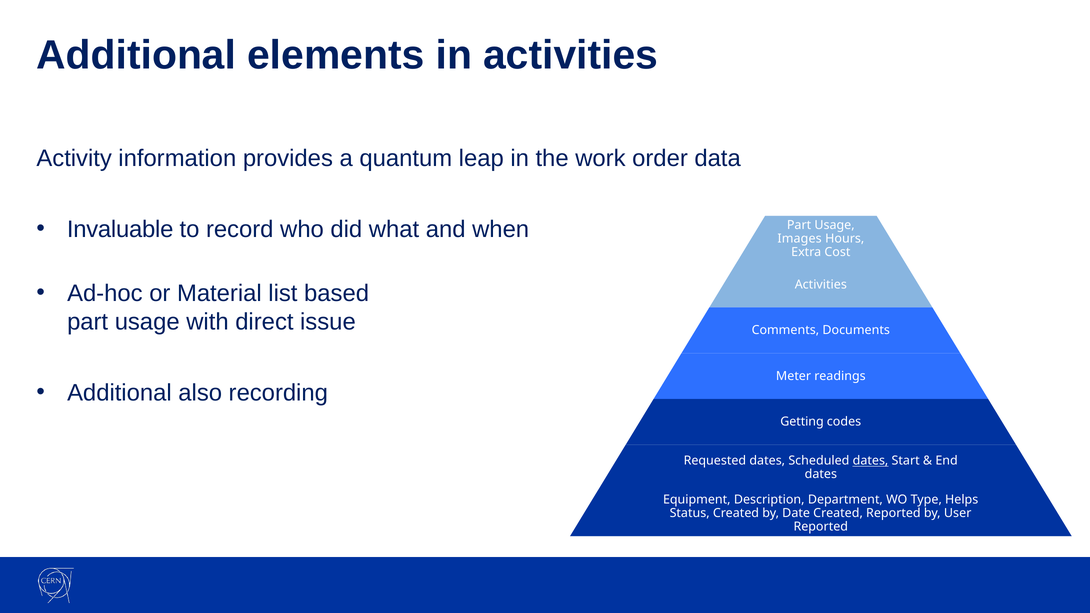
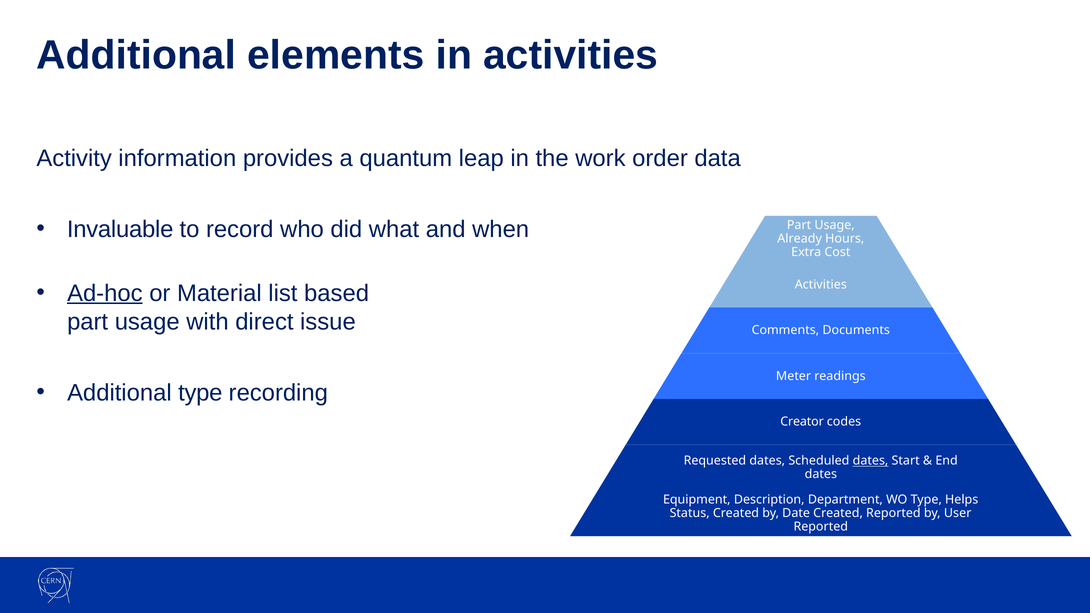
Images: Images -> Already (800, 239)
Ad-hoc underline: none -> present (105, 293)
Additional also: also -> type (200, 393)
Getting: Getting -> Creator (802, 422)
